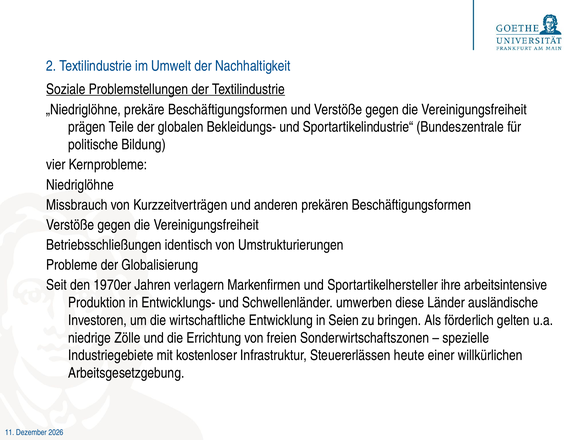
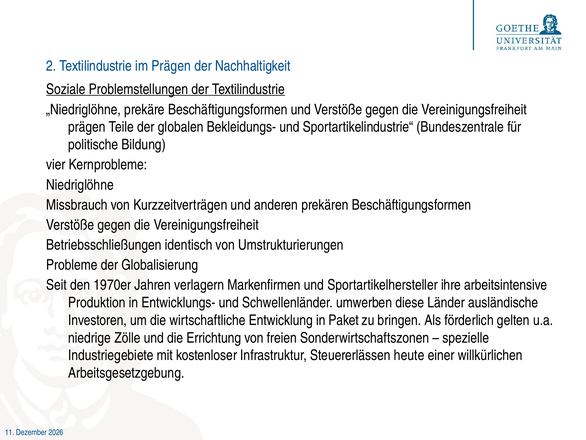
im Umwelt: Umwelt -> Prägen (171, 66)
Seien: Seien -> Paket (344, 320)
